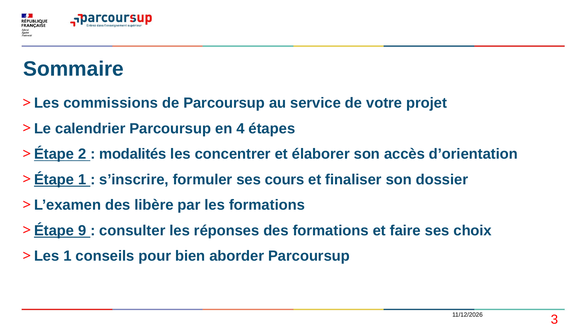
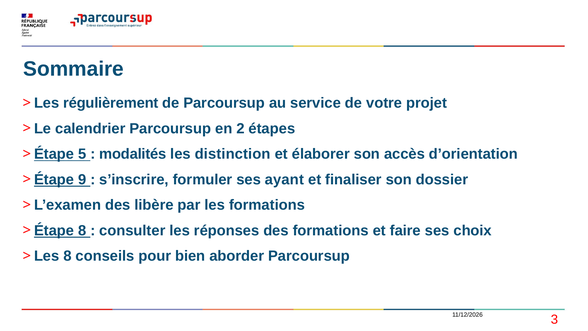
commissions: commissions -> régulièrement (111, 103)
4: 4 -> 2 (240, 129)
2: 2 -> 5 (82, 154)
concentrer: concentrer -> distinction (233, 154)
Étape 1: 1 -> 9 (82, 179)
cours: cours -> ayant (284, 179)
Étape 9: 9 -> 8 (82, 230)
Les 1: 1 -> 8 (67, 256)
